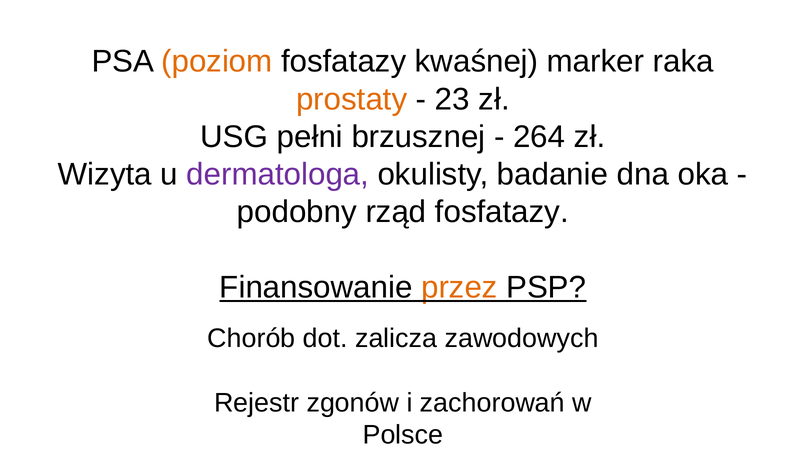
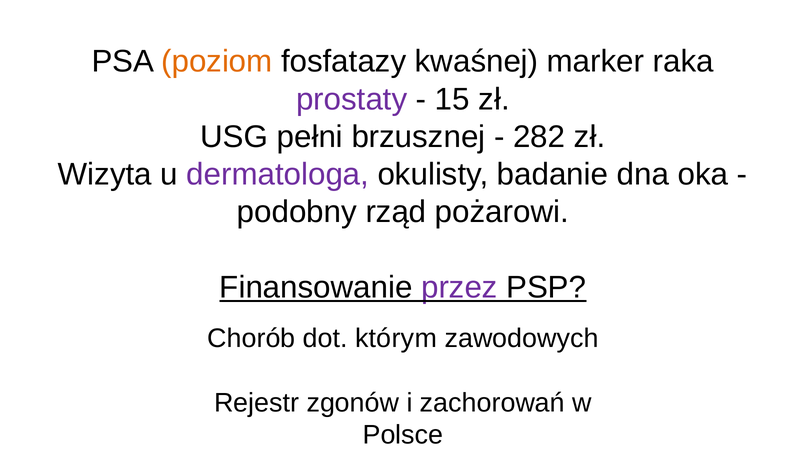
prostaty colour: orange -> purple (352, 99)
23: 23 -> 15 (452, 99)
264: 264 -> 282 (539, 137)
rząd fosfatazy: fosfatazy -> pożarowi (502, 212)
przez colour: orange -> purple (459, 287)
zalicza: zalicza -> którym (396, 339)
